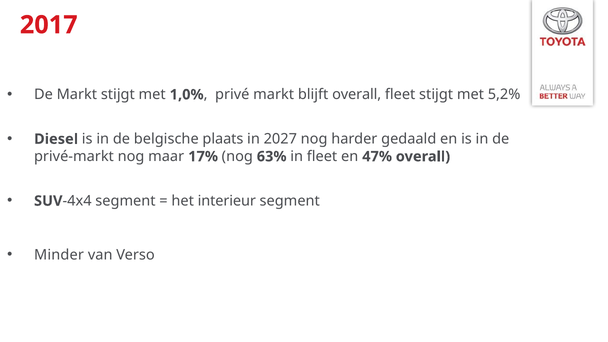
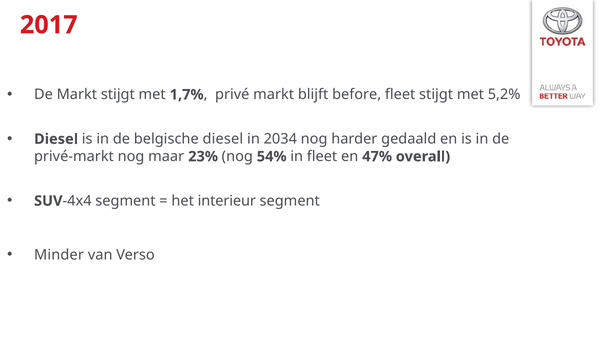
1,0%: 1,0% -> 1,7% (187, 95)
blijft overall: overall -> before (357, 95)
belgische plaats: plaats -> diesel (223, 139)
2027: 2027 -> 2034 (280, 139)
17%: 17% -> 23% (203, 157)
63%: 63% -> 54% (272, 157)
